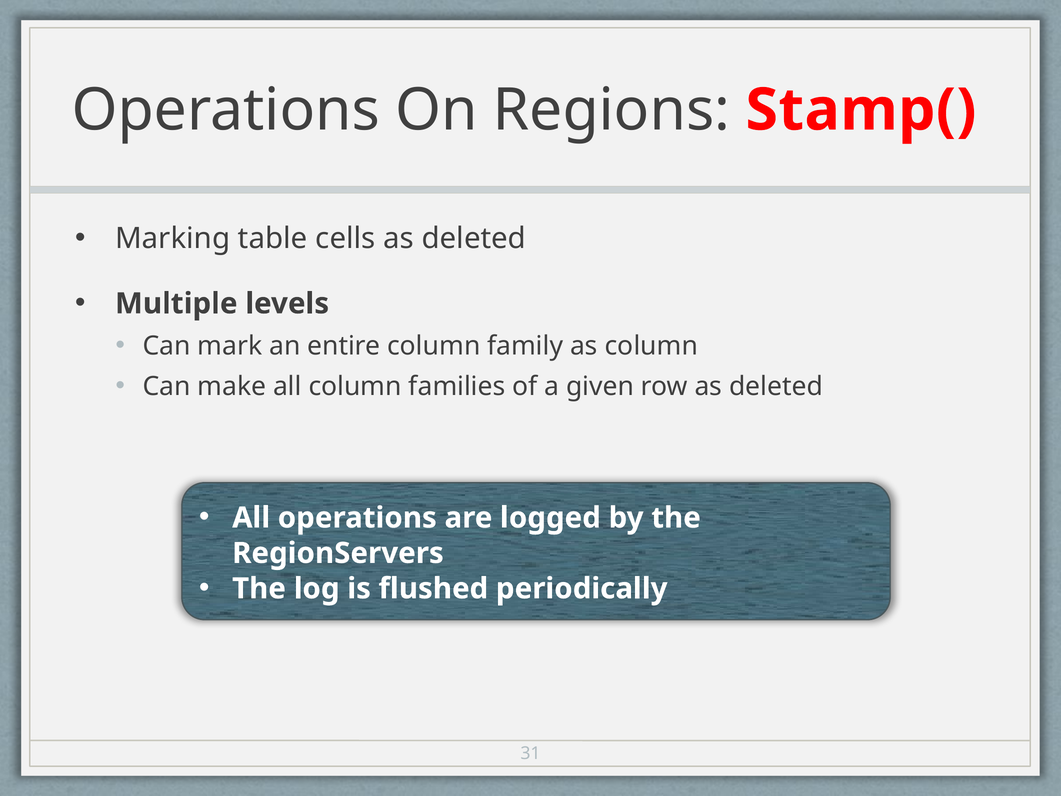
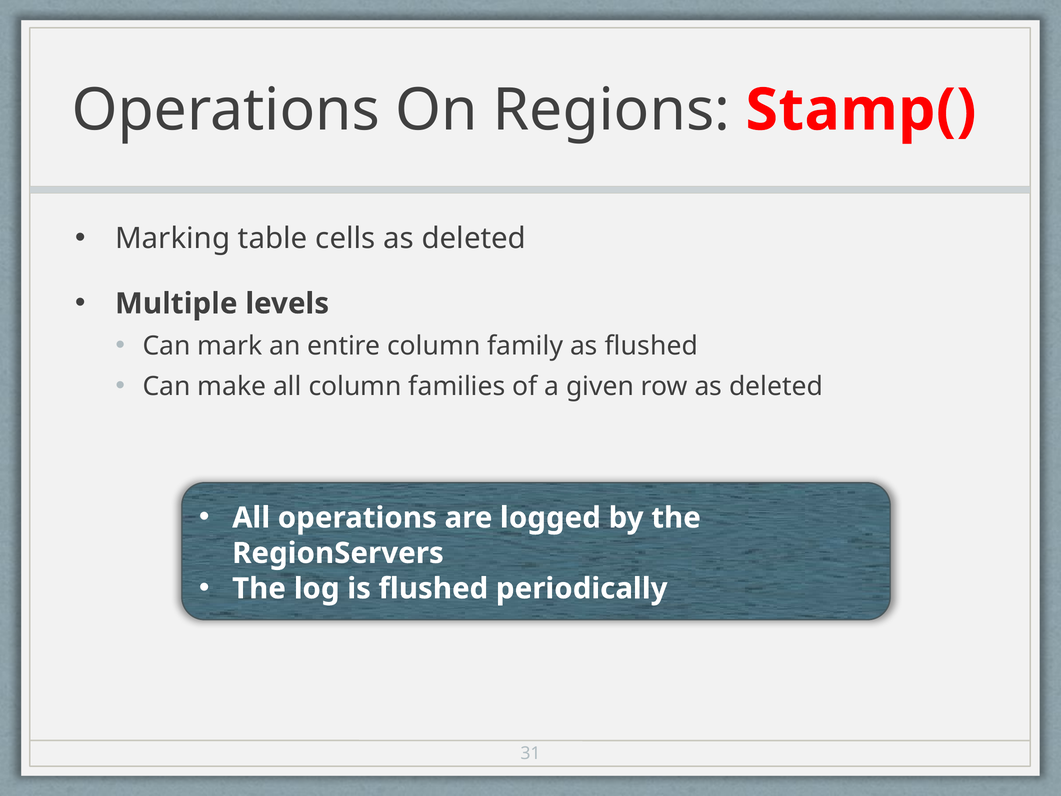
as column: column -> flushed (651, 346)
